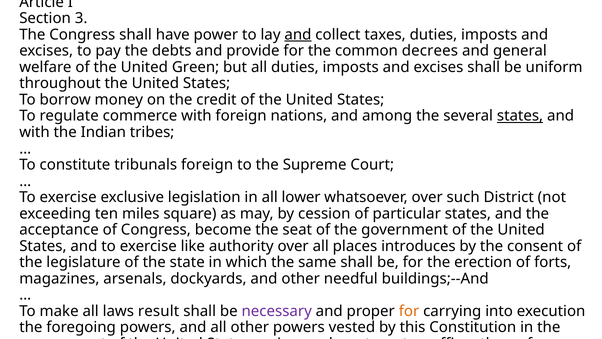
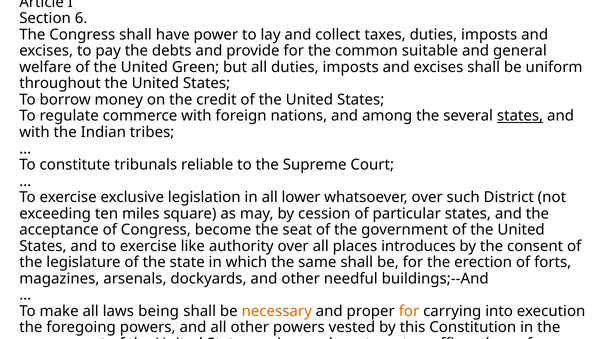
3: 3 -> 6 (81, 18)
and underline: present -> none (298, 35)
decrees: decrees -> suitable (430, 51)
tribunals foreign: foreign -> reliable (207, 165)
result: result -> being (159, 311)
necessary colour: purple -> orange (277, 311)
